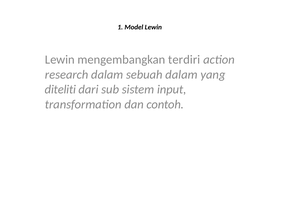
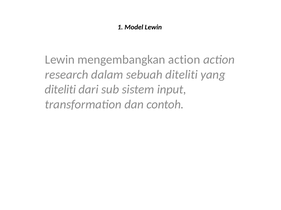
mengembangkan terdiri: terdiri -> action (184, 60)
sebuah dalam: dalam -> diteliti (182, 75)
